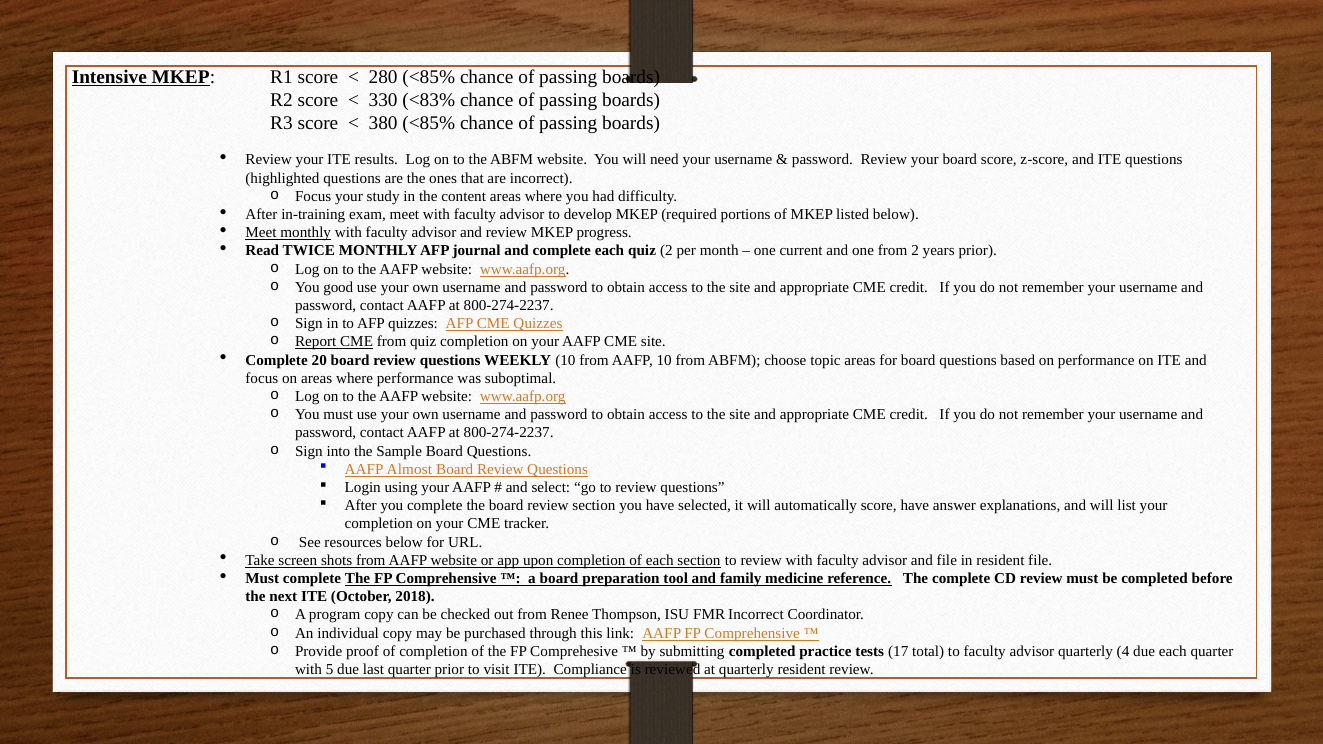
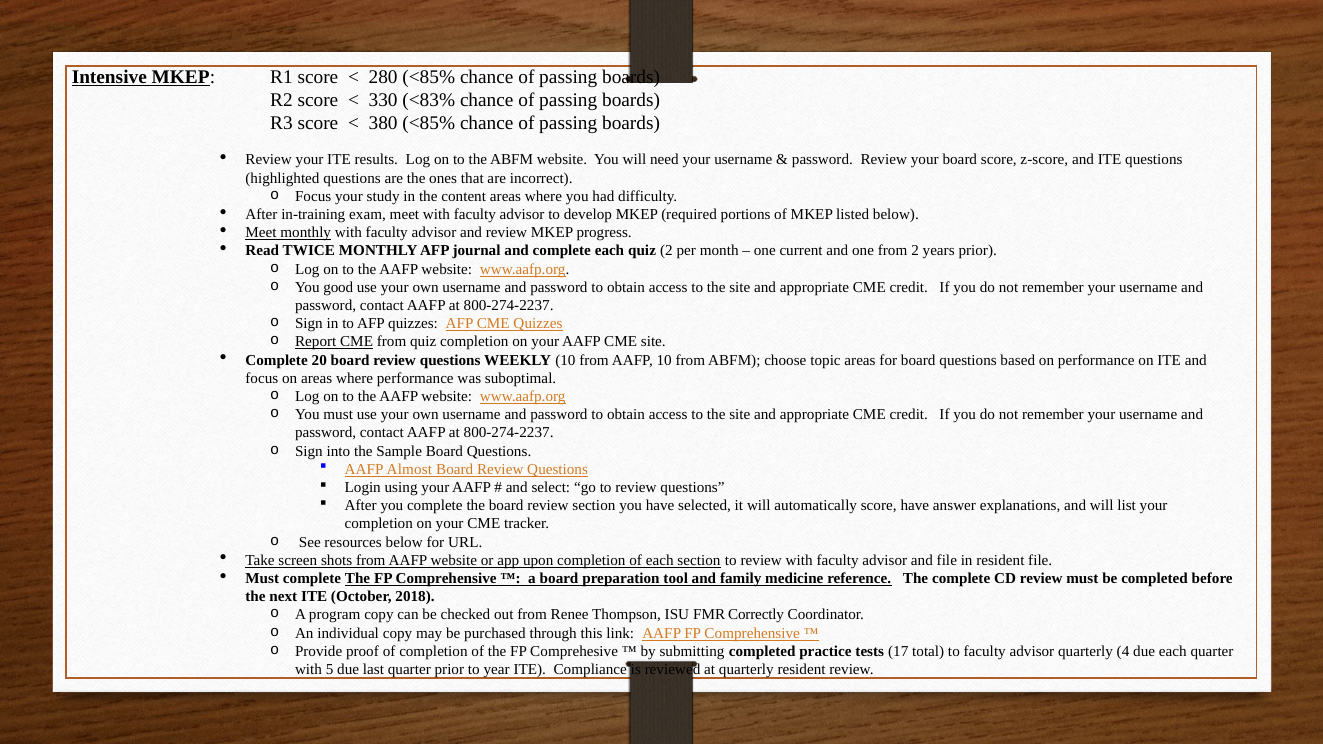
FMR Incorrect: Incorrect -> Correctly (756, 615)
visit: visit -> year (497, 670)
